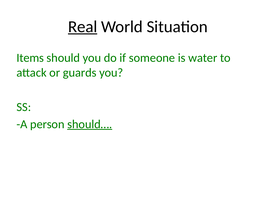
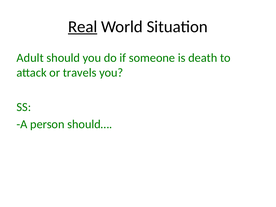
Items: Items -> Adult (30, 58)
water: water -> death (203, 58)
guards: guards -> travels (80, 73)
should… underline: present -> none (90, 124)
